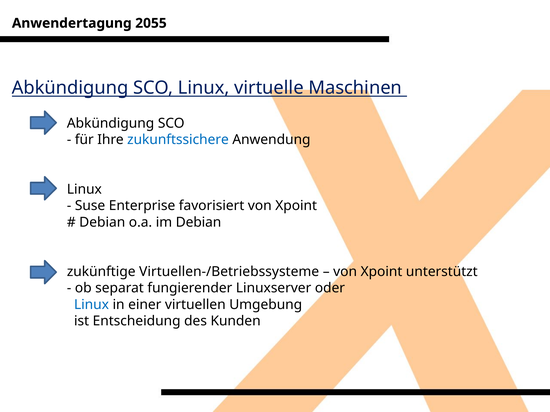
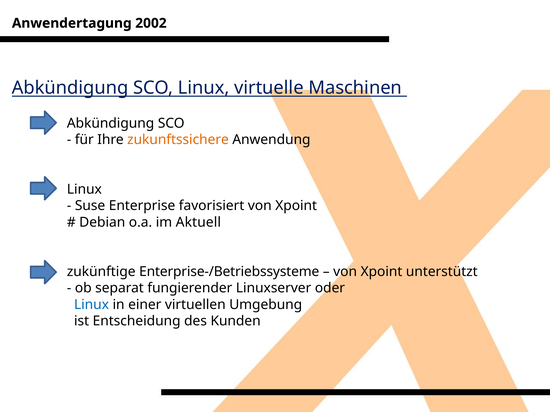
2055: 2055 -> 2002 (151, 23)
zukunftssichere colour: blue -> orange (178, 140)
im Debian: Debian -> Aktuell (198, 222)
Virtuellen-/Betriebssysteme: Virtuellen-/Betriebssysteme -> Enterprise-/Betriebssysteme (229, 272)
